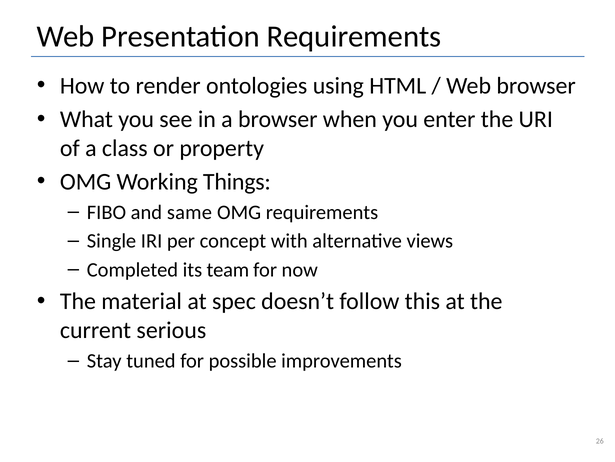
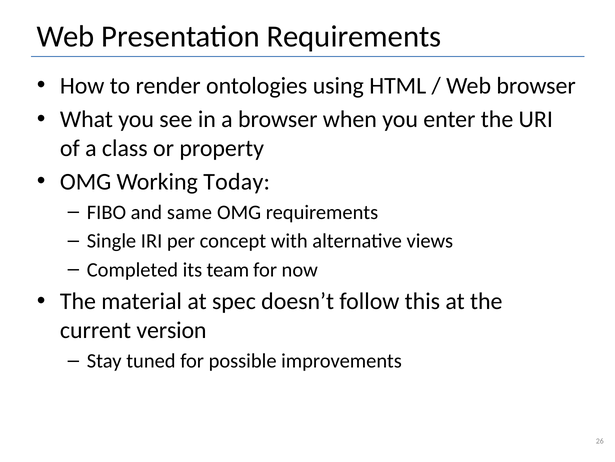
Things: Things -> Today (237, 181)
serious: serious -> version (172, 330)
